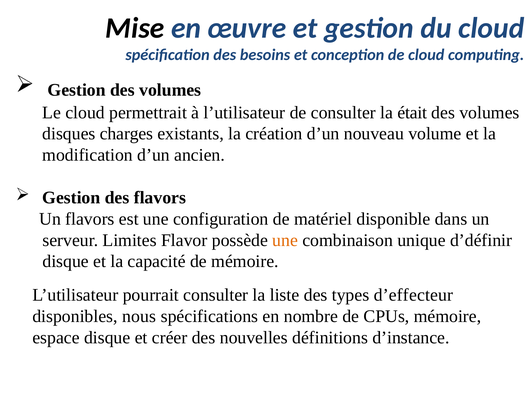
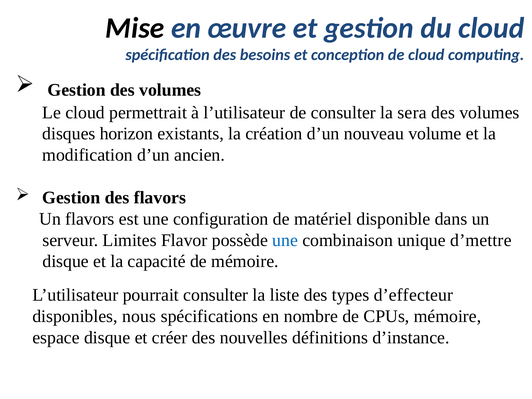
était: était -> sera (412, 113)
charges: charges -> horizon (127, 134)
une colour: orange -> blue (285, 240)
d’définir: d’définir -> d’mettre (481, 240)
